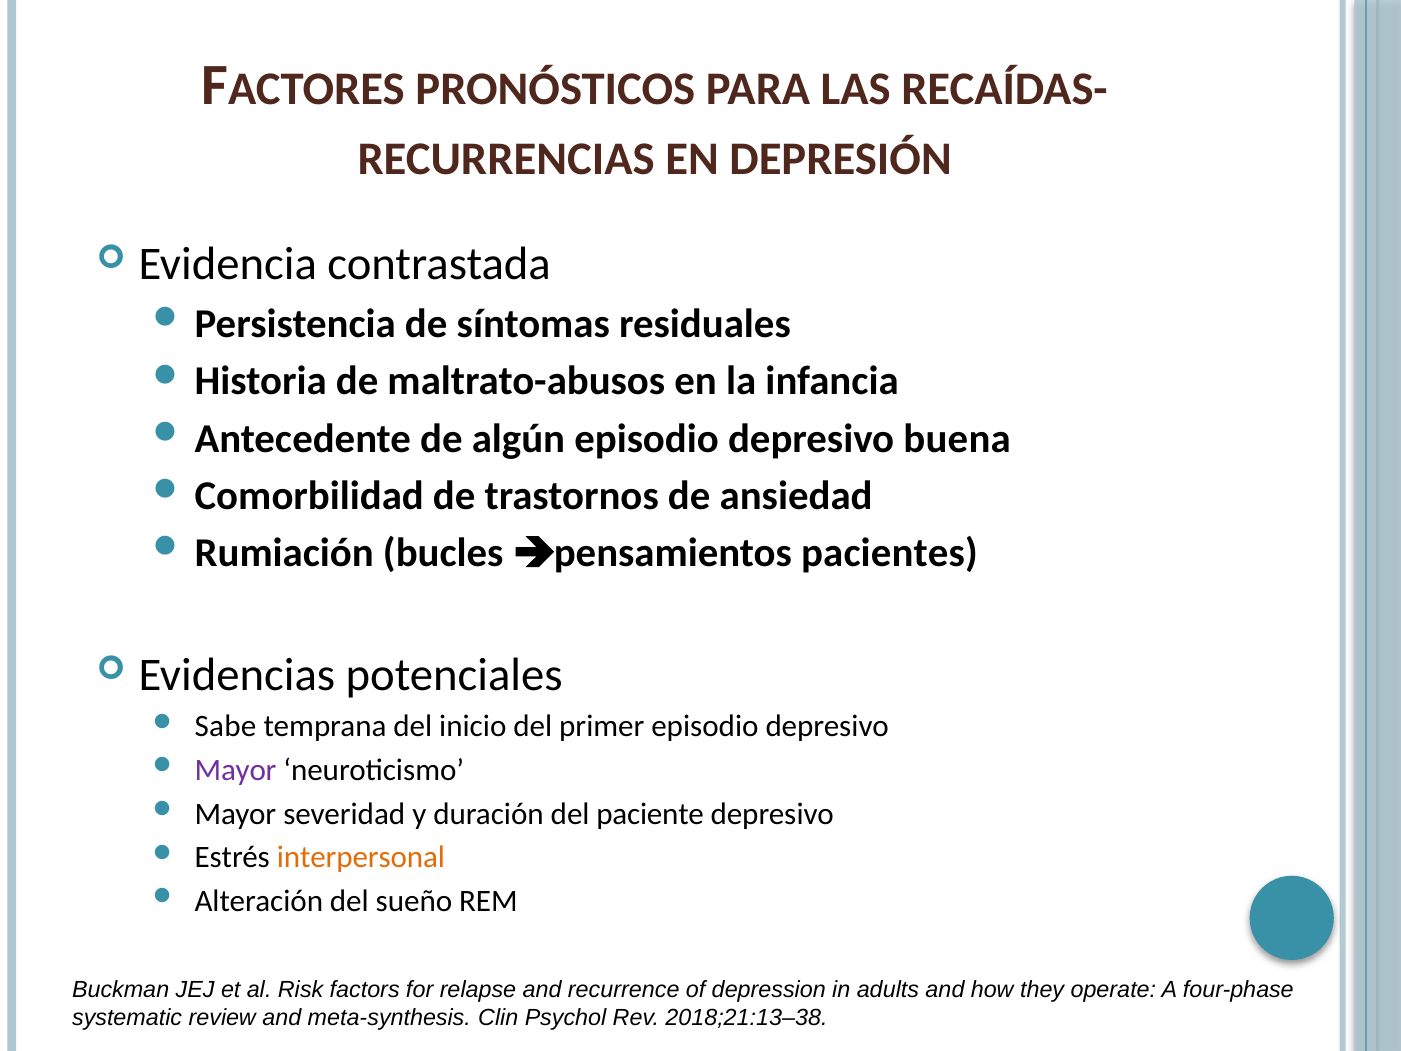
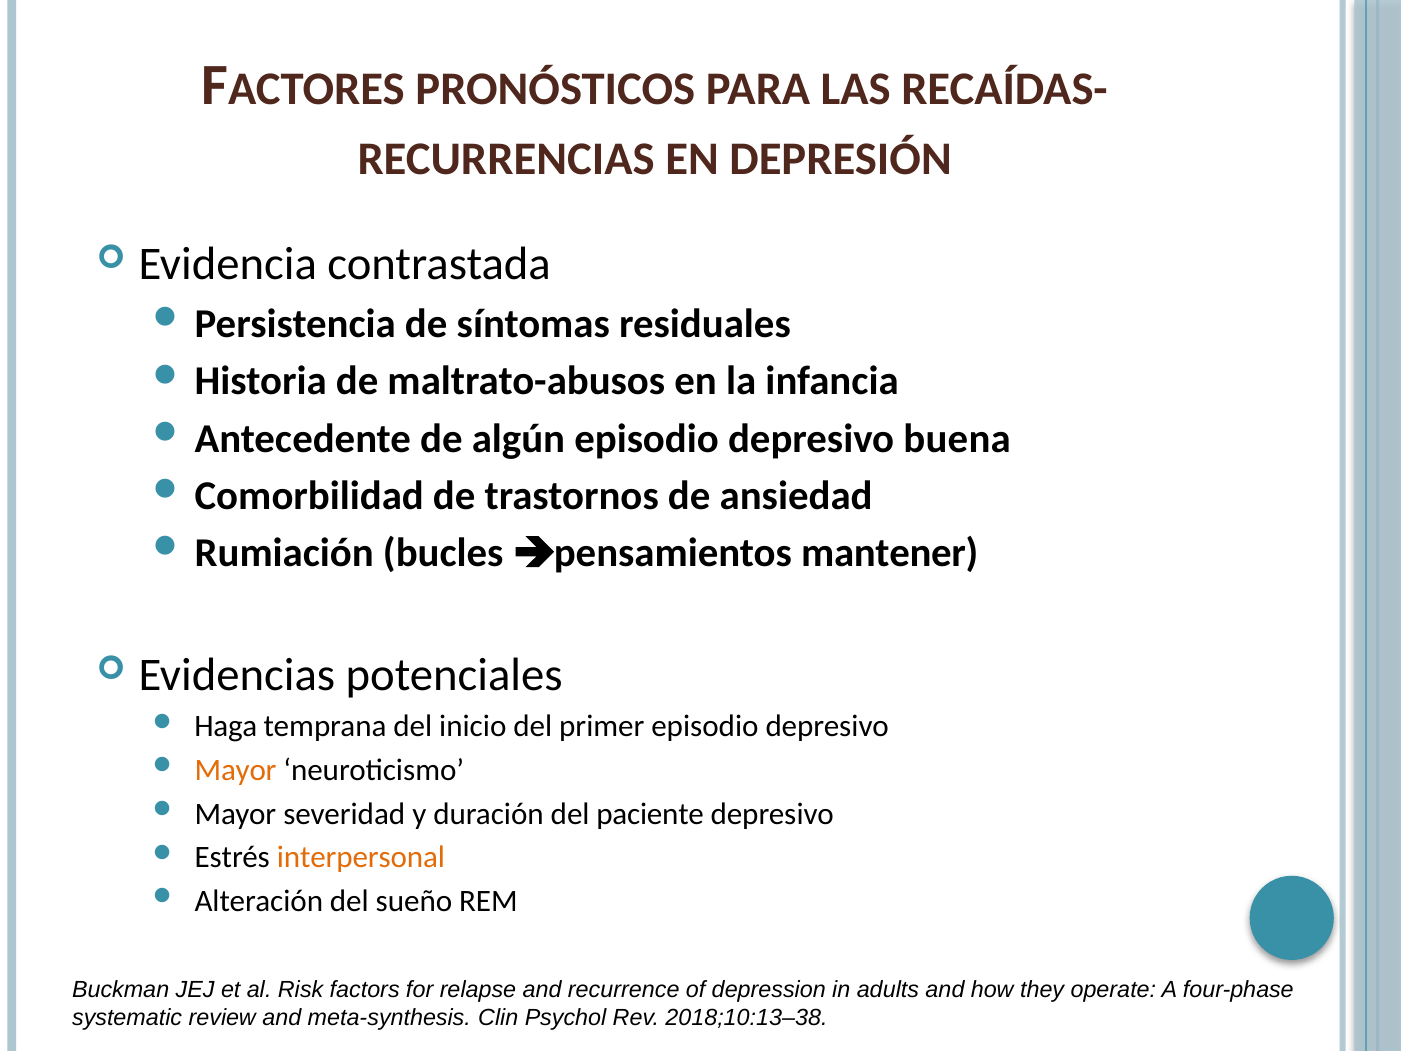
pacientes: pacientes -> mantener (890, 553)
Sabe: Sabe -> Haga (226, 726)
Mayor colour: purple -> orange (236, 770)
2018;21:13–38: 2018;21:13–38 -> 2018;10:13–38 (746, 1017)
